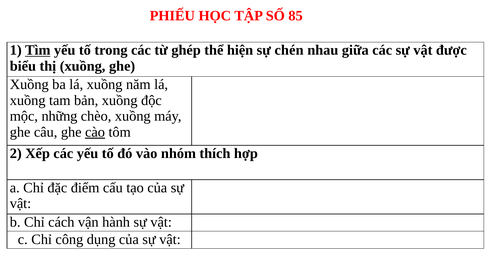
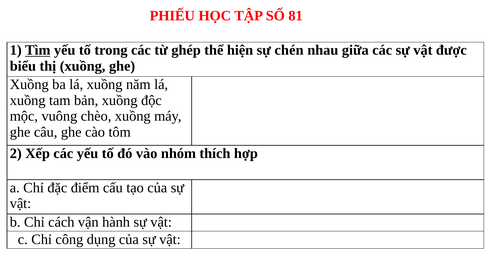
85: 85 -> 81 (296, 16)
những: những -> vuông (59, 116)
cào underline: present -> none (95, 132)
